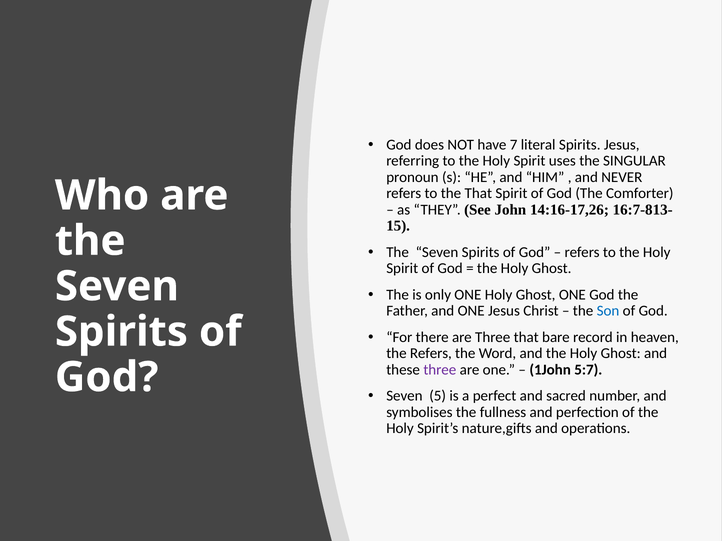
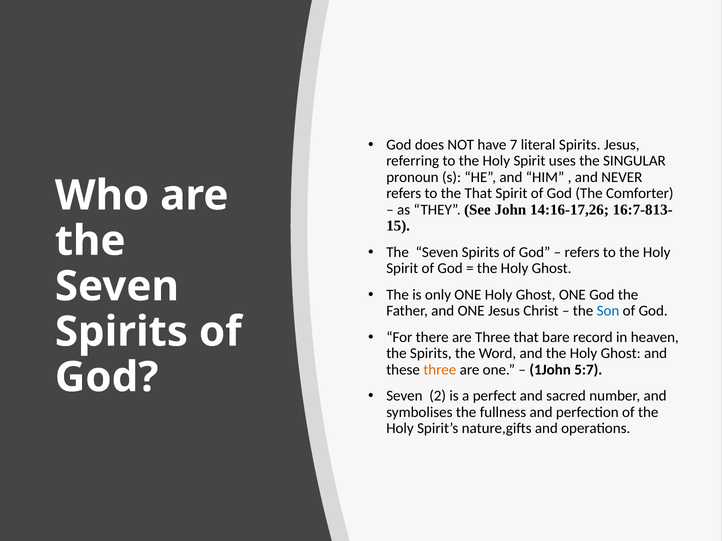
the Refers: Refers -> Spirits (431, 354)
three colour: purple -> orange (440, 370)
5: 5 -> 2 (438, 396)
